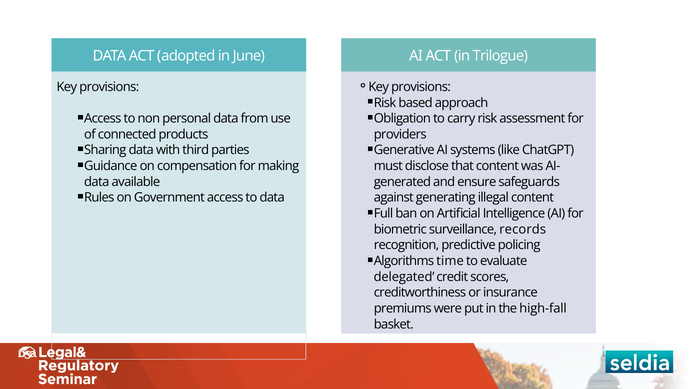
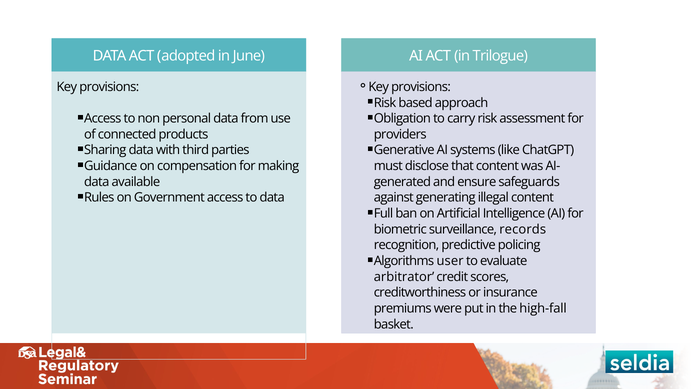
time: time -> user (450, 261)
delegated: delegated -> arbitrator (404, 277)
